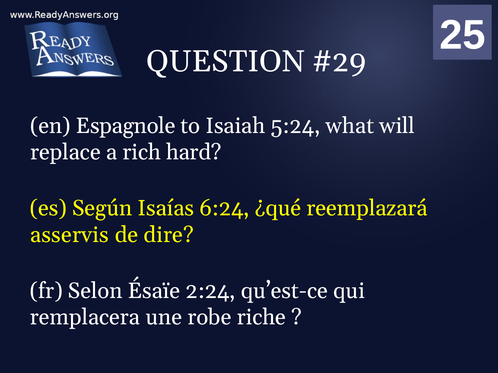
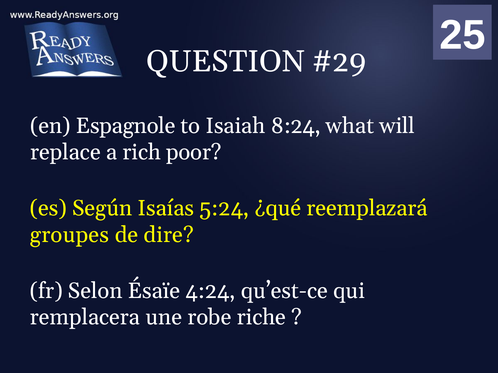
5:24: 5:24 -> 8:24 (296, 126)
hard: hard -> poor (194, 153)
6:24: 6:24 -> 5:24 (224, 209)
asservis: asservis -> groupes (69, 235)
2:24: 2:24 -> 4:24 (210, 291)
